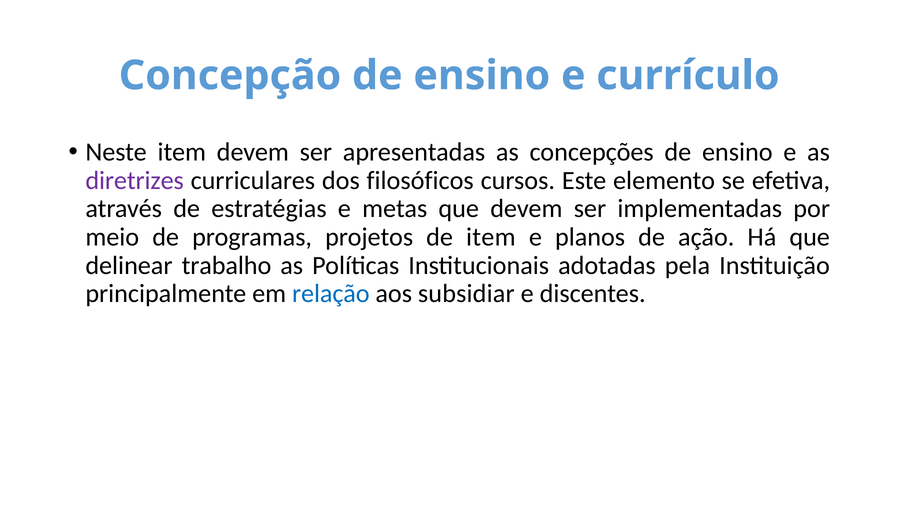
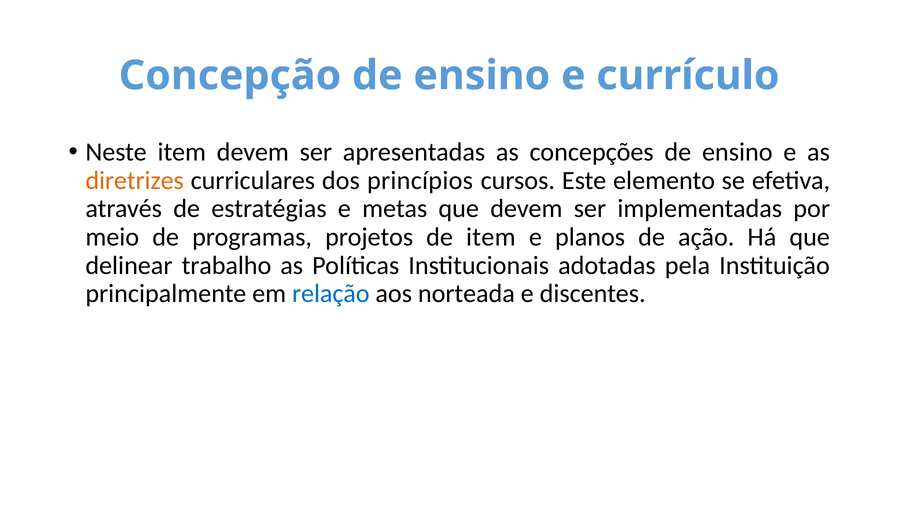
diretrizes colour: purple -> orange (135, 180)
filosóficos: filosóficos -> princípios (420, 180)
subsidiar: subsidiar -> norteada (466, 294)
